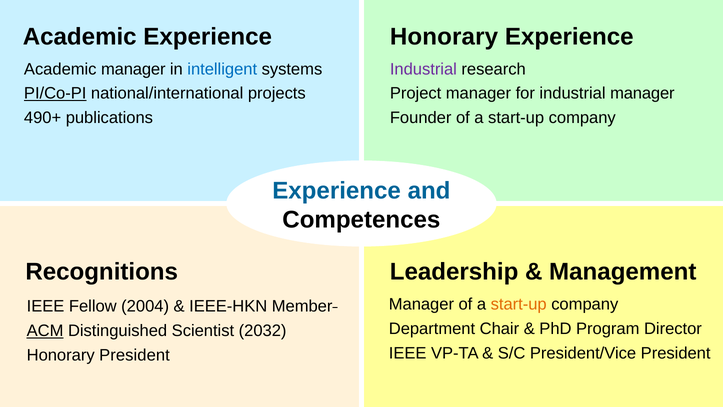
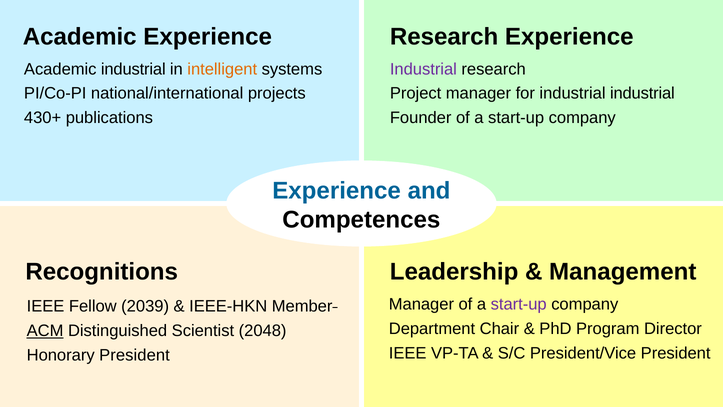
Honorary: Honorary -> Research (444, 37)
Academic manager: manager -> industrial (133, 69)
intelligent colour: blue -> orange (222, 69)
PI/Co-PI underline: present -> none (55, 93)
industrial manager: manager -> industrial (642, 93)
490+: 490+ -> 430+ (43, 118)
start-up colour: orange -> purple (519, 304)
2004: 2004 -> 2039 (145, 306)
2032: 2032 -> 2048 (263, 330)
